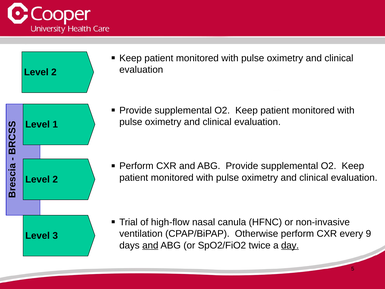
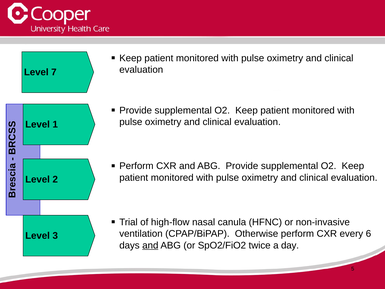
2: 2 -> 7 (54, 72)
9: 9 -> 6 (368, 234)
day underline: present -> none (290, 245)
